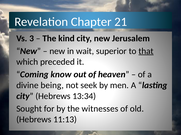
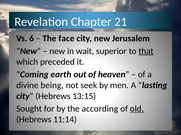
3: 3 -> 6 (32, 39)
kind: kind -> face (66, 39)
know: know -> earth (61, 75)
13:34: 13:34 -> 13:15 (84, 97)
witnesses: witnesses -> according (100, 109)
old underline: none -> present (137, 109)
11:13: 11:13 -> 11:14 (65, 120)
